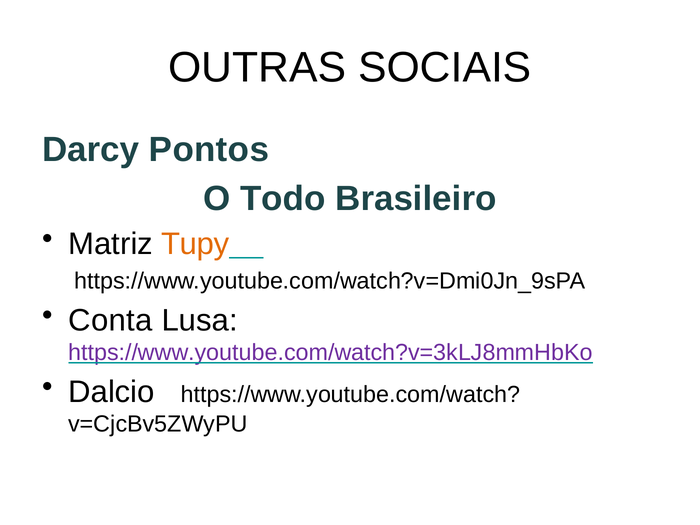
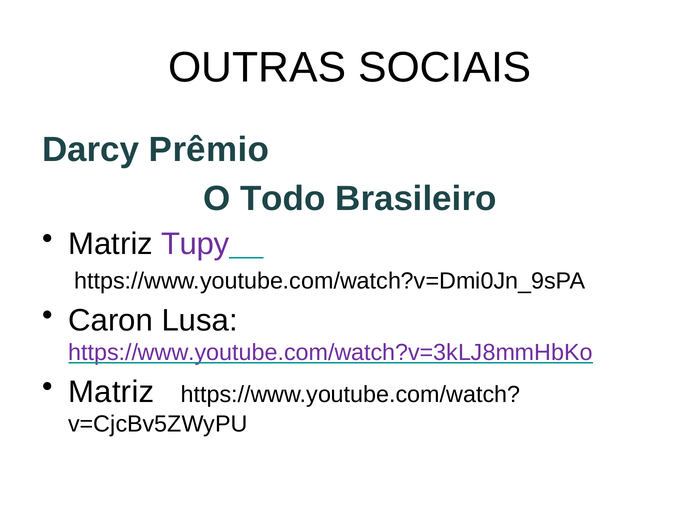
Pontos: Pontos -> Prêmio (209, 149)
Tupy colour: orange -> purple (195, 244)
Conta: Conta -> Caron (111, 320)
Dalcio: Dalcio -> Matriz (111, 392)
